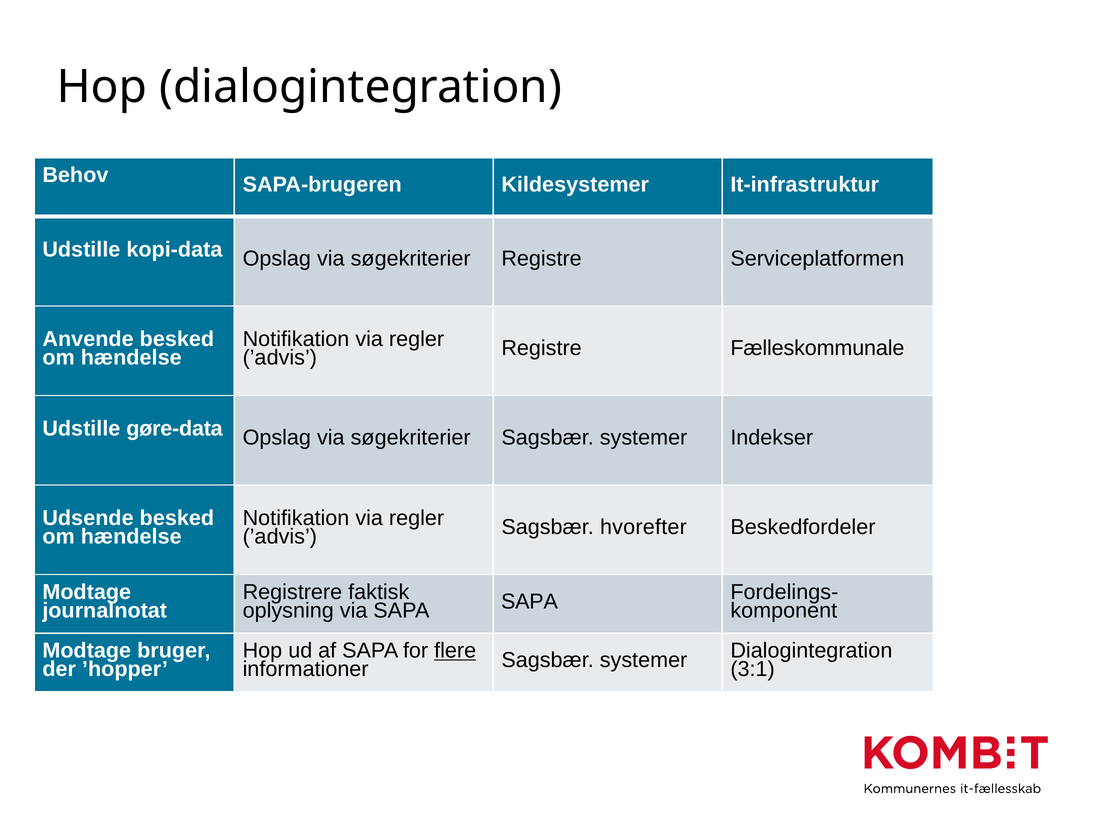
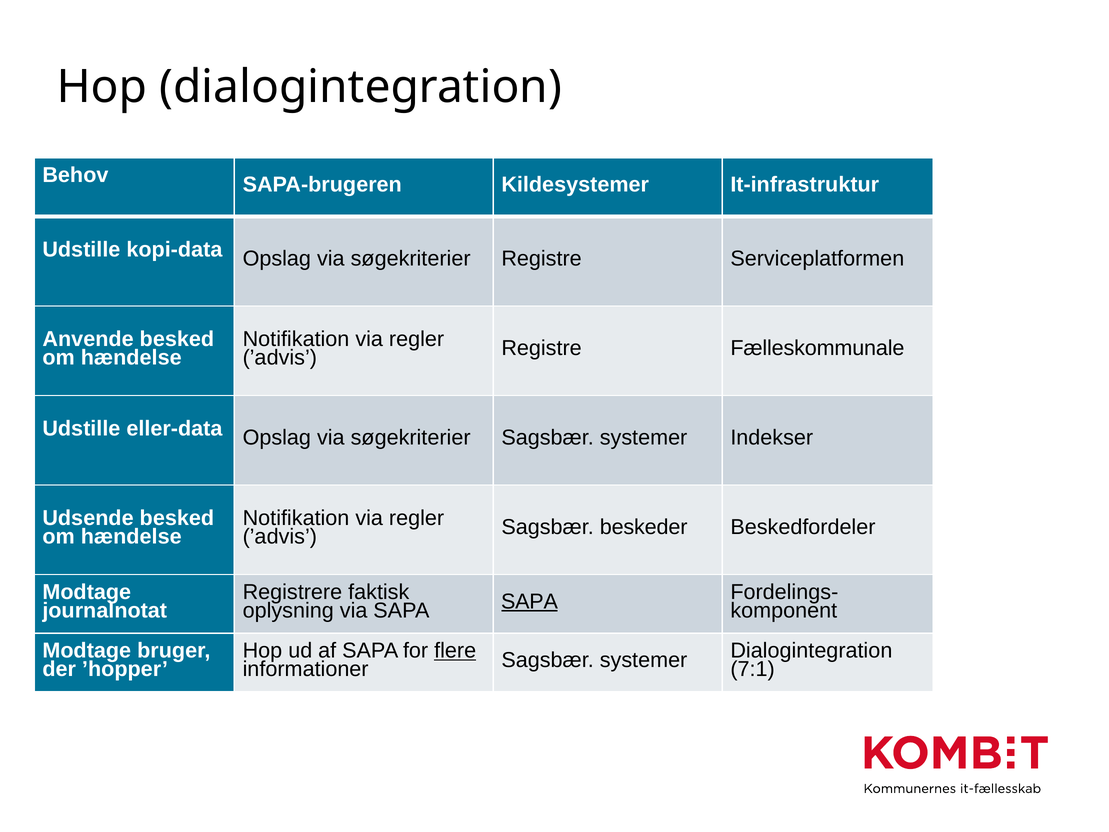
gøre-data: gøre-data -> eller-data (174, 428)
hvorefter: hvorefter -> beskeder (644, 527)
SAPA underline: none -> present (529, 601)
3:1: 3:1 -> 7:1 (753, 669)
